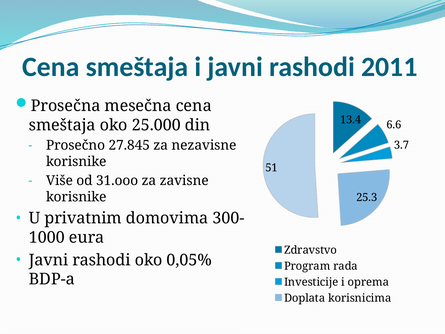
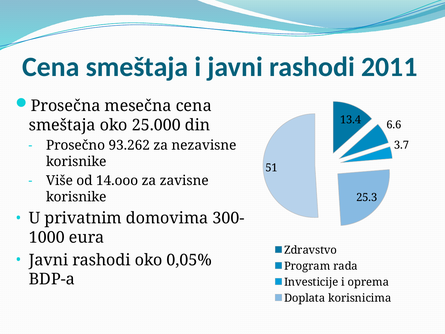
27.845: 27.845 -> 93.262 (129, 145)
31.ooo: 31.ooo -> 14.ooo (117, 181)
